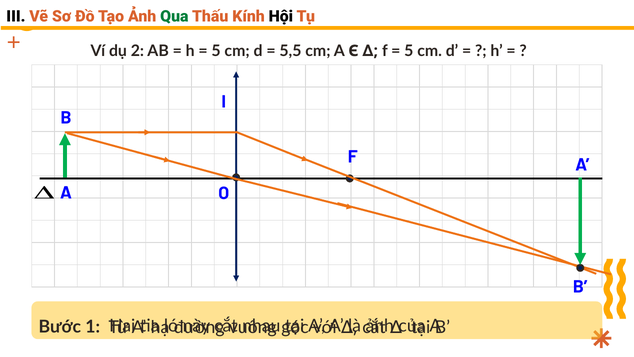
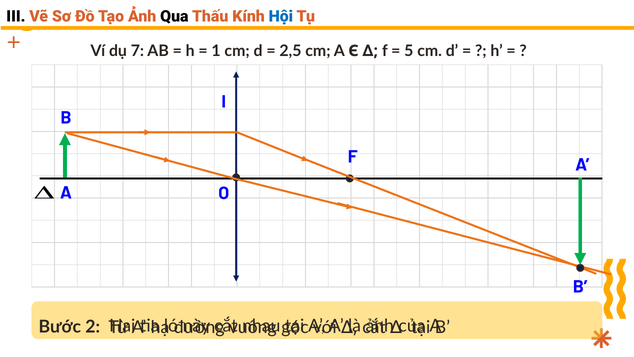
Qua colour: green -> black (174, 17)
Hội colour: black -> blue (281, 17)
2: 2 -> 7 (137, 51)
5: 5 -> 1 (216, 51)
5,5: 5,5 -> 2,5 (290, 51)
1: 1 -> 2 (93, 327)
